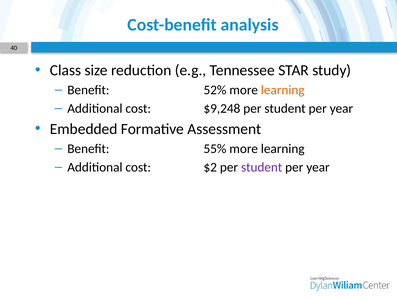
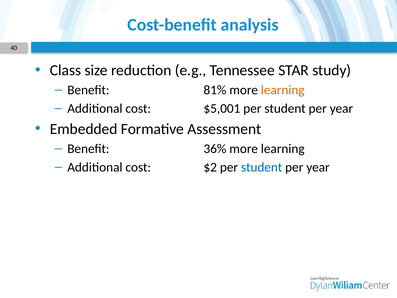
52%: 52% -> 81% (215, 90)
$9,248: $9,248 -> $5,001 (222, 108)
55%: 55% -> 36% (215, 149)
student colour: purple -> blue (262, 167)
